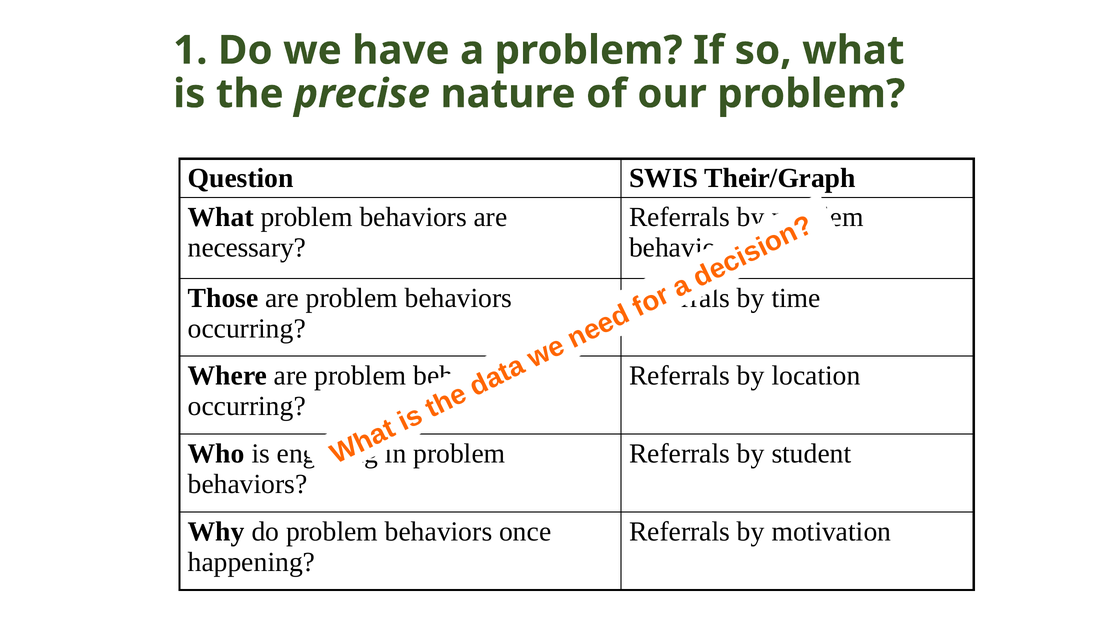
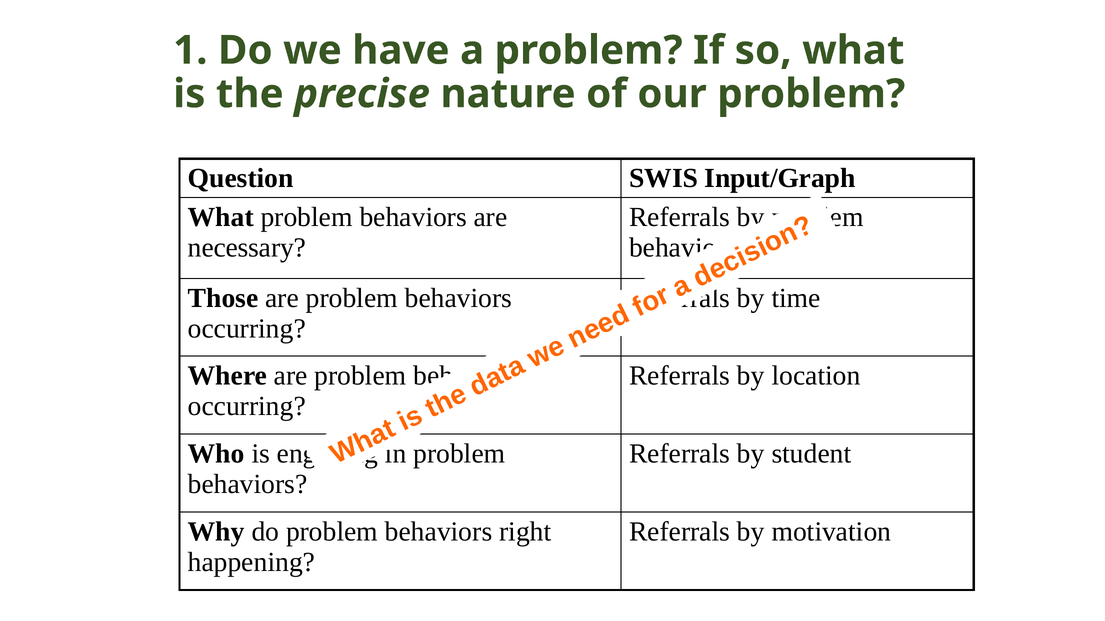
Their/Graph: Their/Graph -> Input/Graph (780, 178)
once: once -> right (525, 532)
